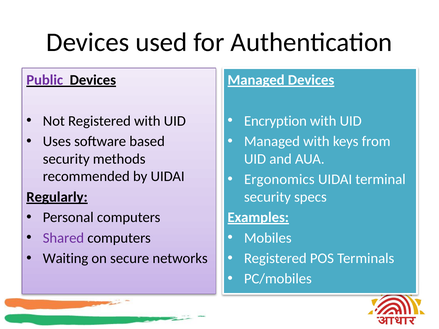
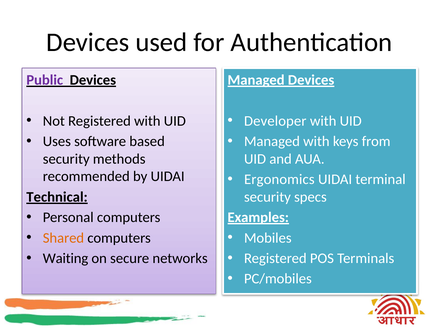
Encryption: Encryption -> Developer (275, 121)
Regularly: Regularly -> Technical (57, 197)
Shared colour: purple -> orange (63, 238)
